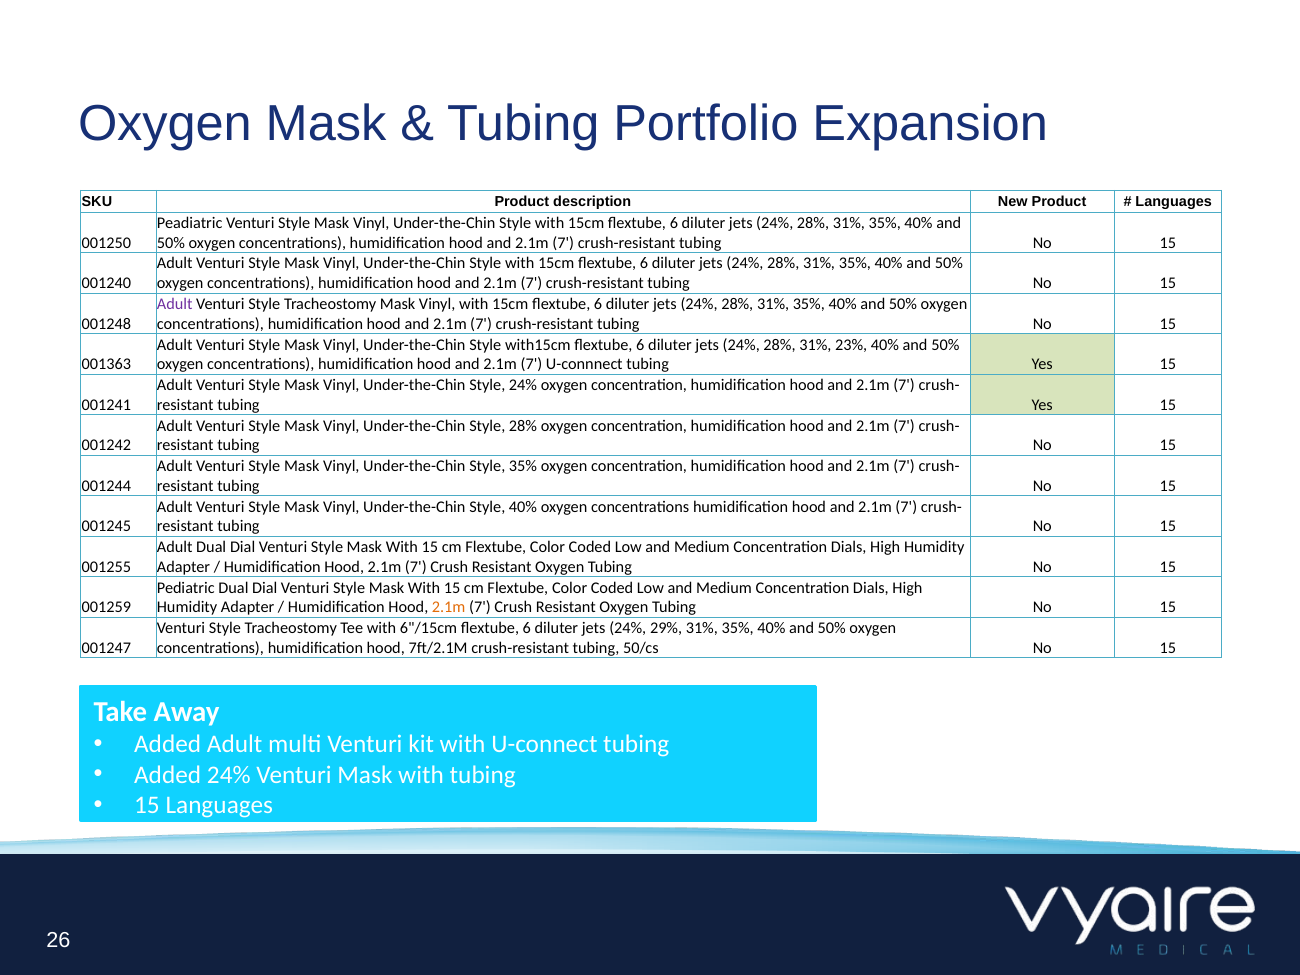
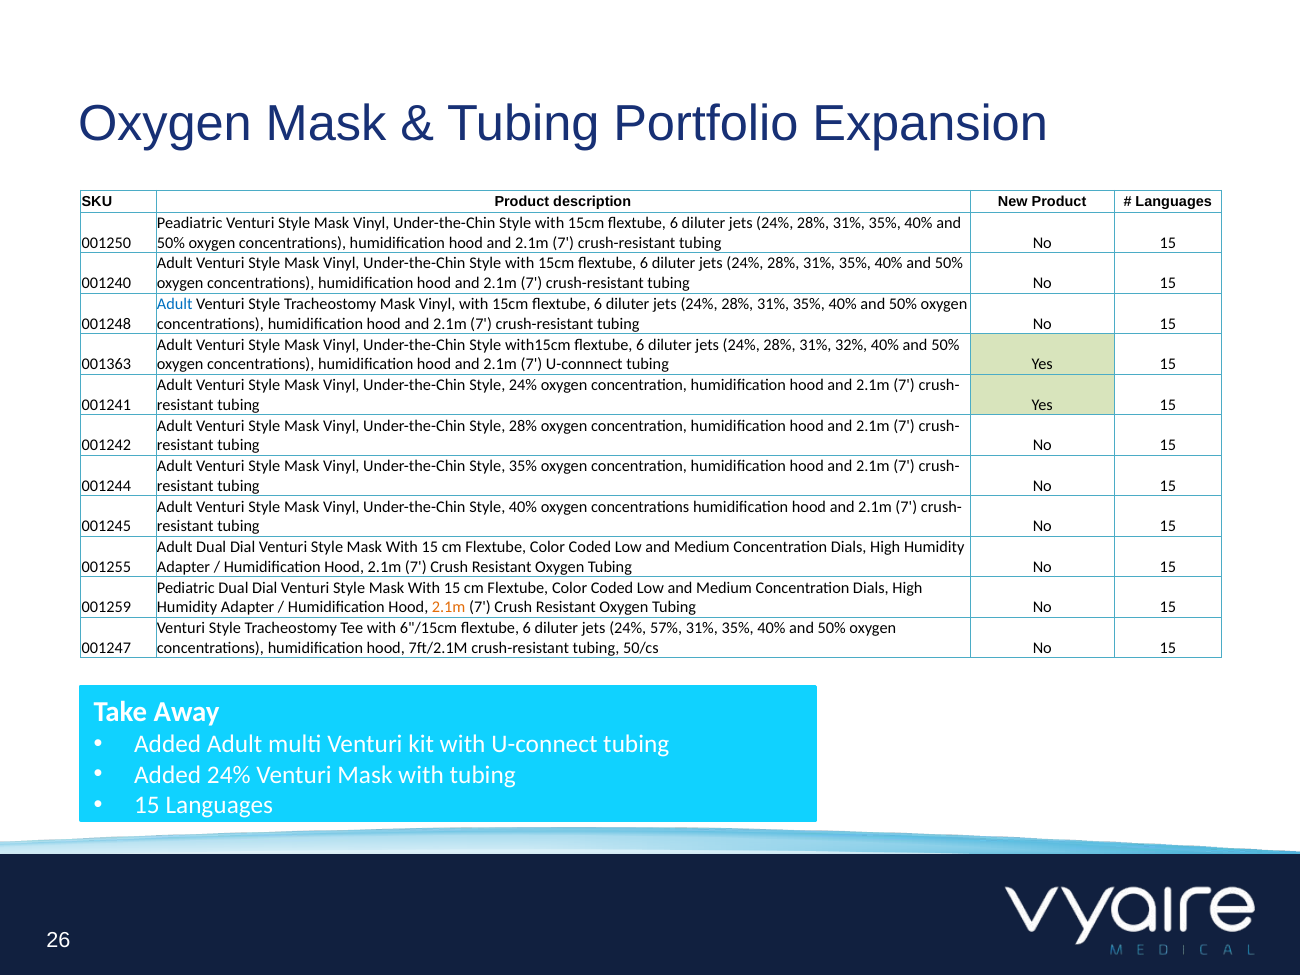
Adult colour: purple -> blue (175, 304)
23%: 23% -> 32% (851, 345)
29%: 29% -> 57% (666, 628)
